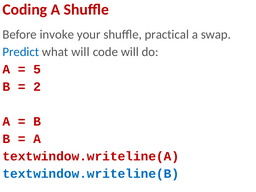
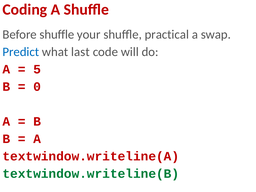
Before invoke: invoke -> shuffle (57, 35)
what will: will -> last (80, 52)
2: 2 -> 0 (37, 87)
textwindow.writeline(B colour: blue -> green (91, 174)
